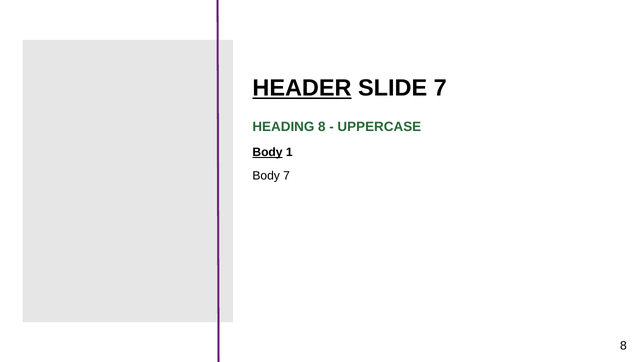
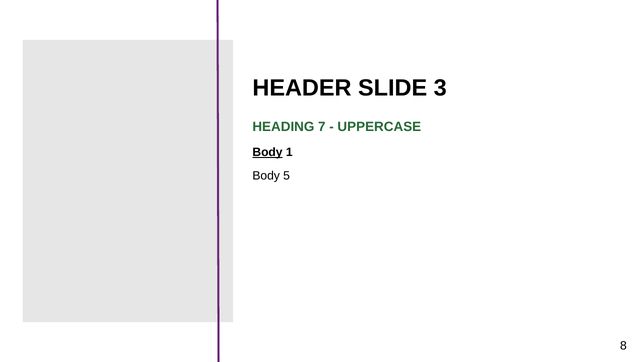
HEADER underline: present -> none (302, 88)
SLIDE 7: 7 -> 3 (440, 88)
HEADING 8: 8 -> 7 (322, 127)
Body 7: 7 -> 5 (287, 176)
